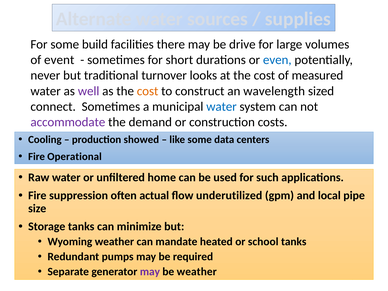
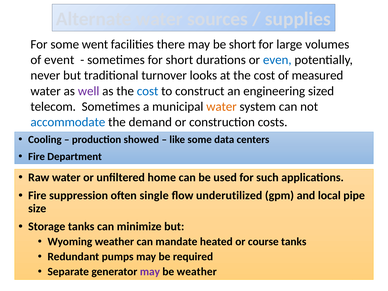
build: build -> went (95, 44)
be drive: drive -> short (242, 44)
cost colour: orange -> blue (148, 91)
wavelength: wavelength -> engineering (274, 91)
connect: connect -> telecom (53, 107)
water colour: blue -> orange (221, 107)
accommodate colour: purple -> blue (68, 122)
Operational: Operational -> Department (75, 157)
actual: actual -> single (154, 196)
school: school -> course (263, 242)
